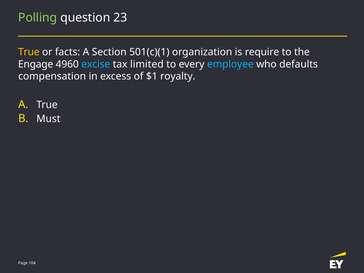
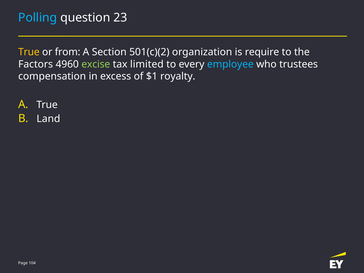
Polling colour: light green -> light blue (38, 18)
facts: facts -> from (68, 52)
501(c)(1: 501(c)(1 -> 501(c)(2 (149, 52)
Engage: Engage -> Factors (36, 64)
excise colour: light blue -> light green (96, 64)
defaults: defaults -> trustees (299, 64)
Must: Must -> Land (48, 119)
